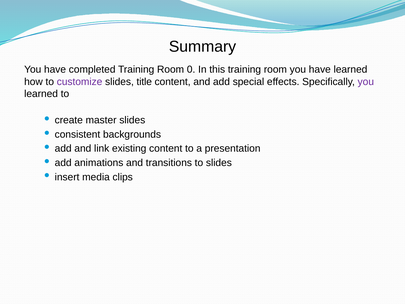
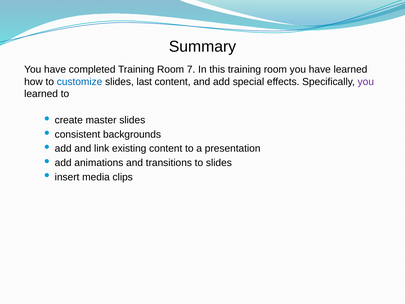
0: 0 -> 7 (191, 70)
customize colour: purple -> blue (80, 82)
title: title -> last (144, 82)
